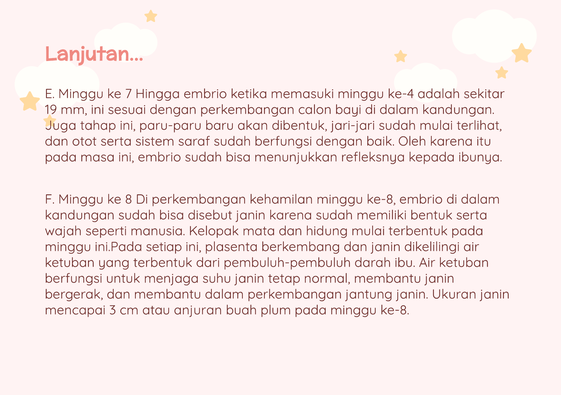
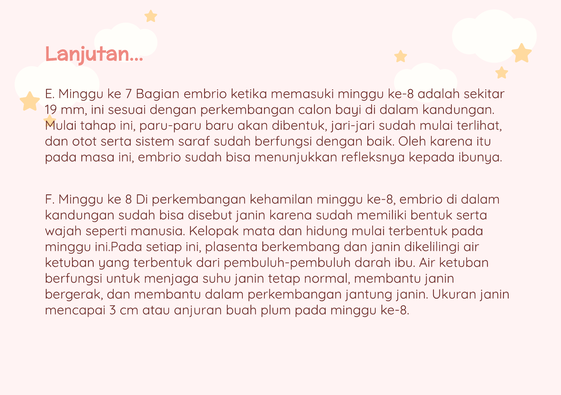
Hingga: Hingga -> Bagian (158, 94)
memasuki minggu ke-4: ke-4 -> ke-8 (401, 94)
Juga: Juga -> Mulai (61, 126)
